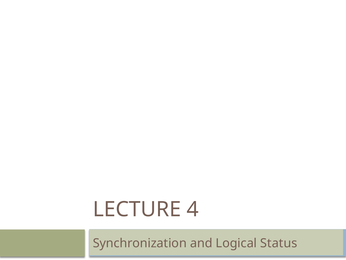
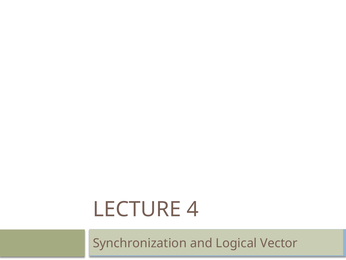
Status: Status -> Vector (279, 243)
